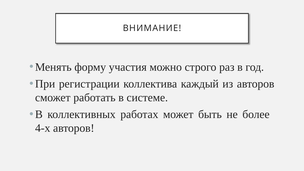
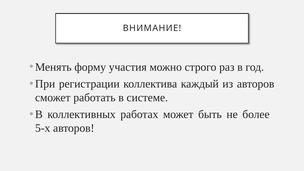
4-х: 4-х -> 5-х (43, 128)
